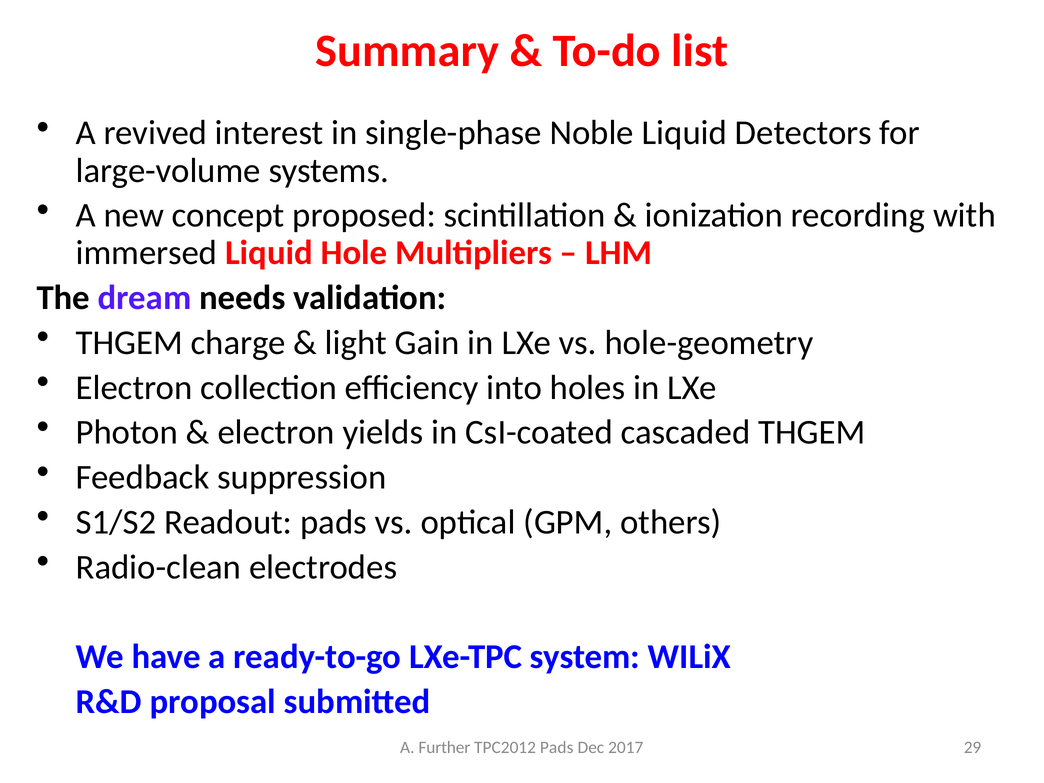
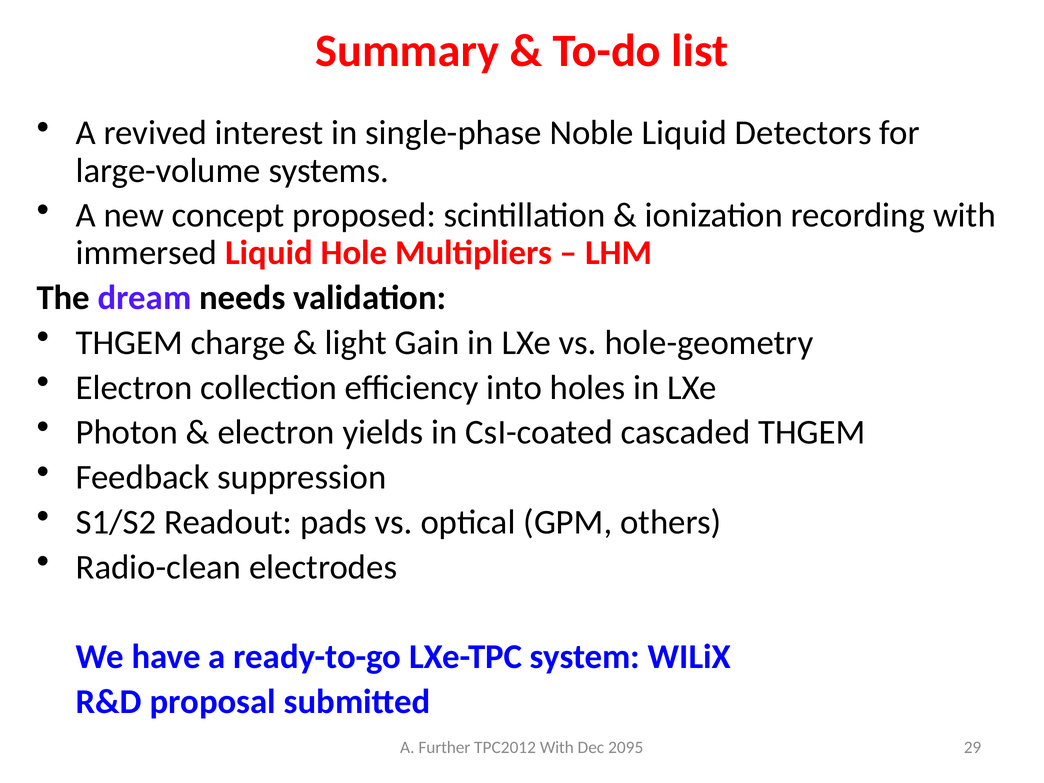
TPC2012 Pads: Pads -> With (557, 748)
2017: 2017 -> 2095 (626, 748)
